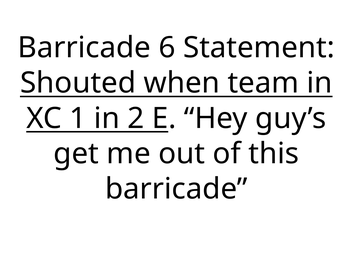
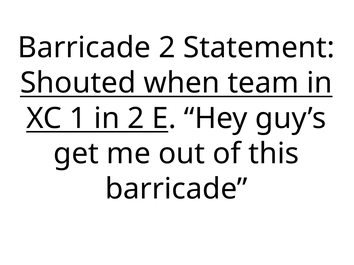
Barricade 6: 6 -> 2 (167, 48)
